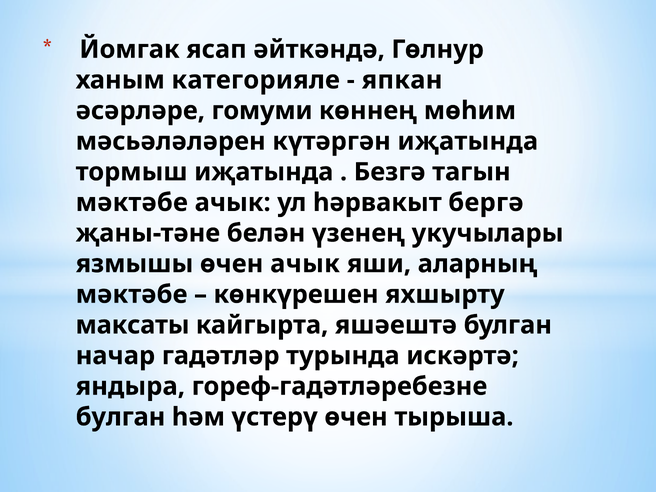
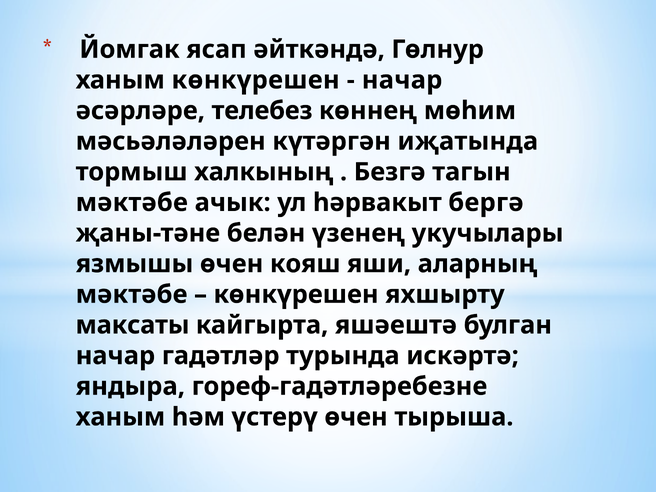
ханым категорияле: категорияле -> көнкүрешен (256, 80)
япкан: япкан -> начар (402, 80)
гомуми: гомуми -> телебез (262, 111)
тормыш иҗатында: иҗатында -> халкының (264, 172)
өчен ачык: ачык -> кояш (305, 264)
булган: булган -> ханым (120, 417)
